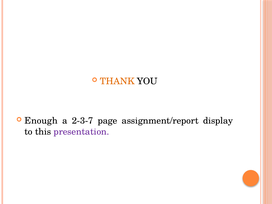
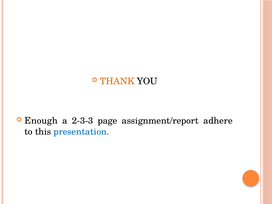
2-3-7: 2-3-7 -> 2-3-3 (83, 121)
display: display -> adhere (218, 121)
presentation colour: purple -> blue (81, 132)
